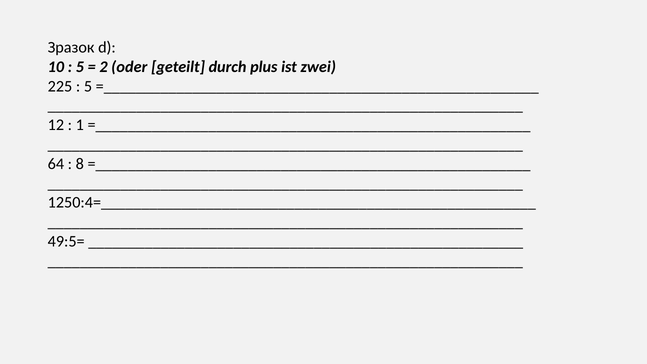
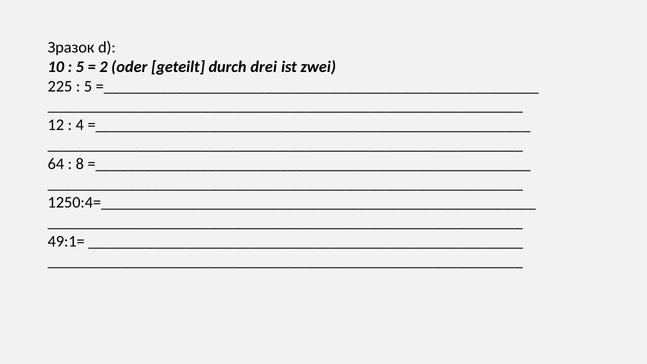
plus: plus -> drei (264, 67)
1: 1 -> 4 (80, 125)
49:5=: 49:5= -> 49:1= (66, 241)
